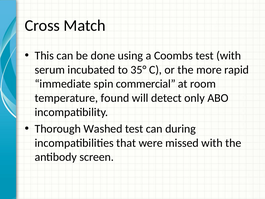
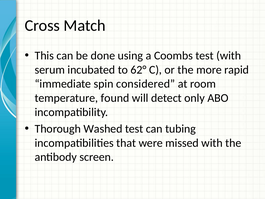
35°: 35° -> 62° (138, 70)
commercial: commercial -> considered (146, 84)
during: during -> tubing (181, 129)
